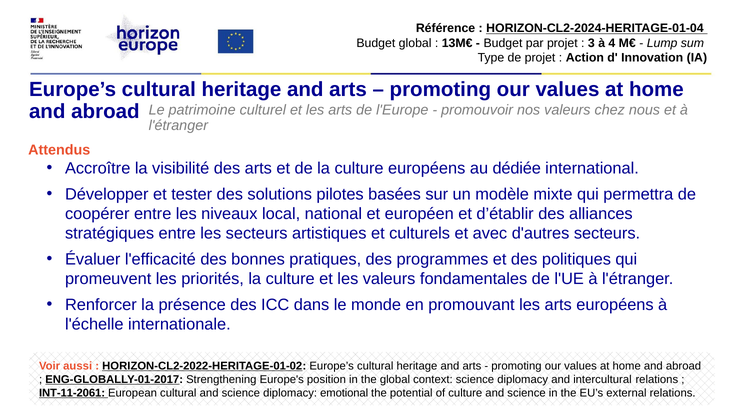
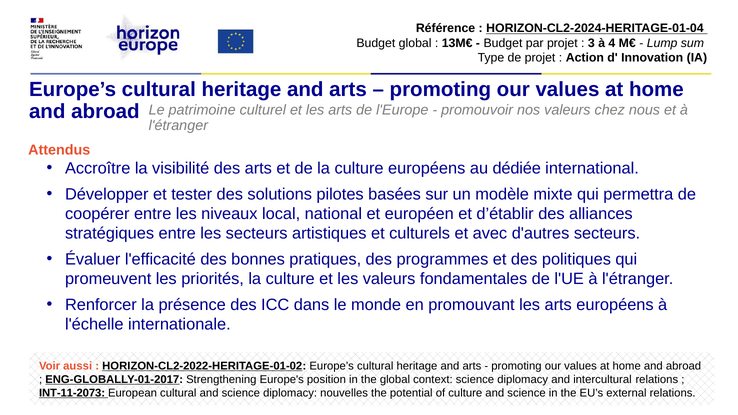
INT-11-2061: INT-11-2061 -> INT-11-2073 (72, 393)
emotional: emotional -> nouvelles (344, 393)
